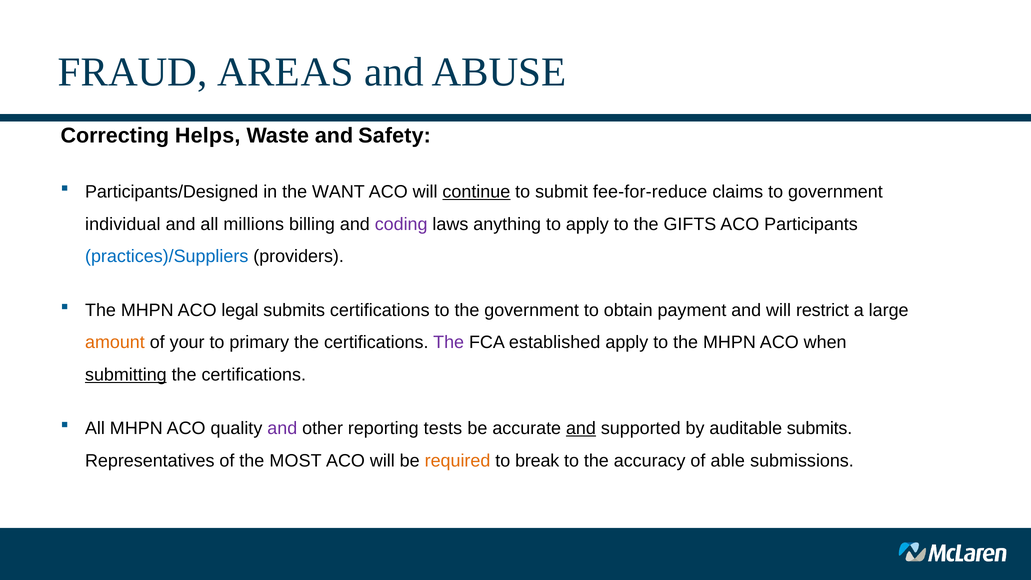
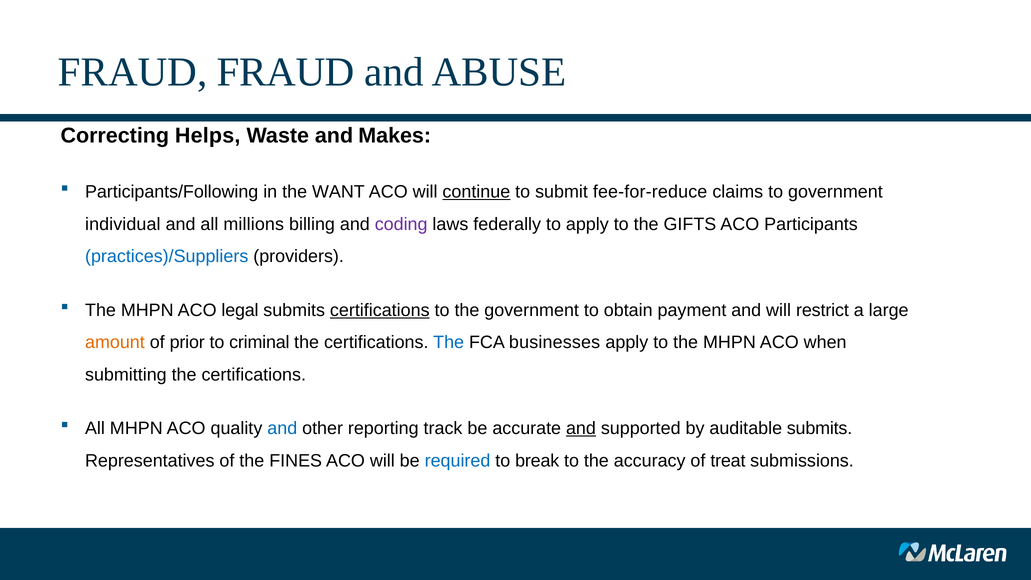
FRAUD AREAS: AREAS -> FRAUD (286, 72)
Safety: Safety -> Makes (395, 136)
Participants/Designed: Participants/Designed -> Participants/Following (172, 192)
anything: anything -> federally (507, 224)
certifications underline: none -> present (380, 310)
your: your -> prior (187, 342)
primary: primary -> criminal (259, 342)
The colour: purple -> blue (449, 342)
established: established -> businesses (555, 342)
submitting underline: present -> none (126, 375)
and colour: purple -> blue (282, 428)
tests: tests -> track (443, 428)
MOST: MOST -> FINES (296, 461)
required colour: orange -> blue (458, 461)
able: able -> treat (728, 461)
